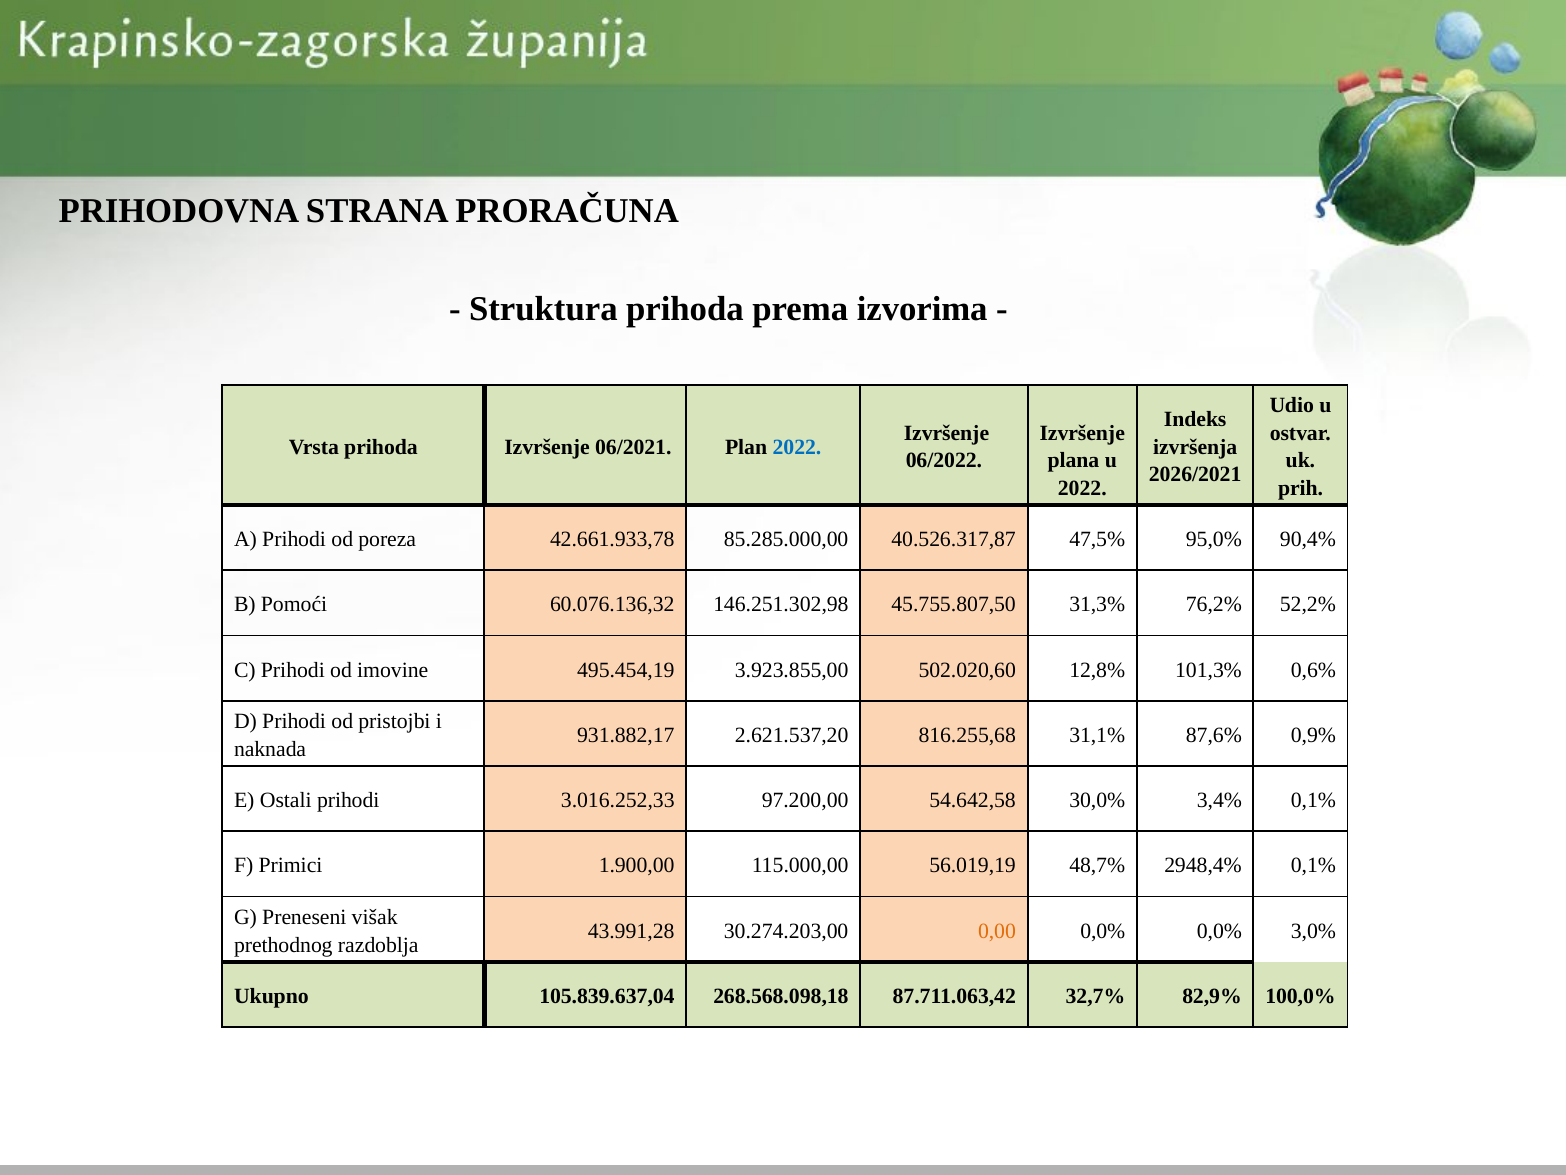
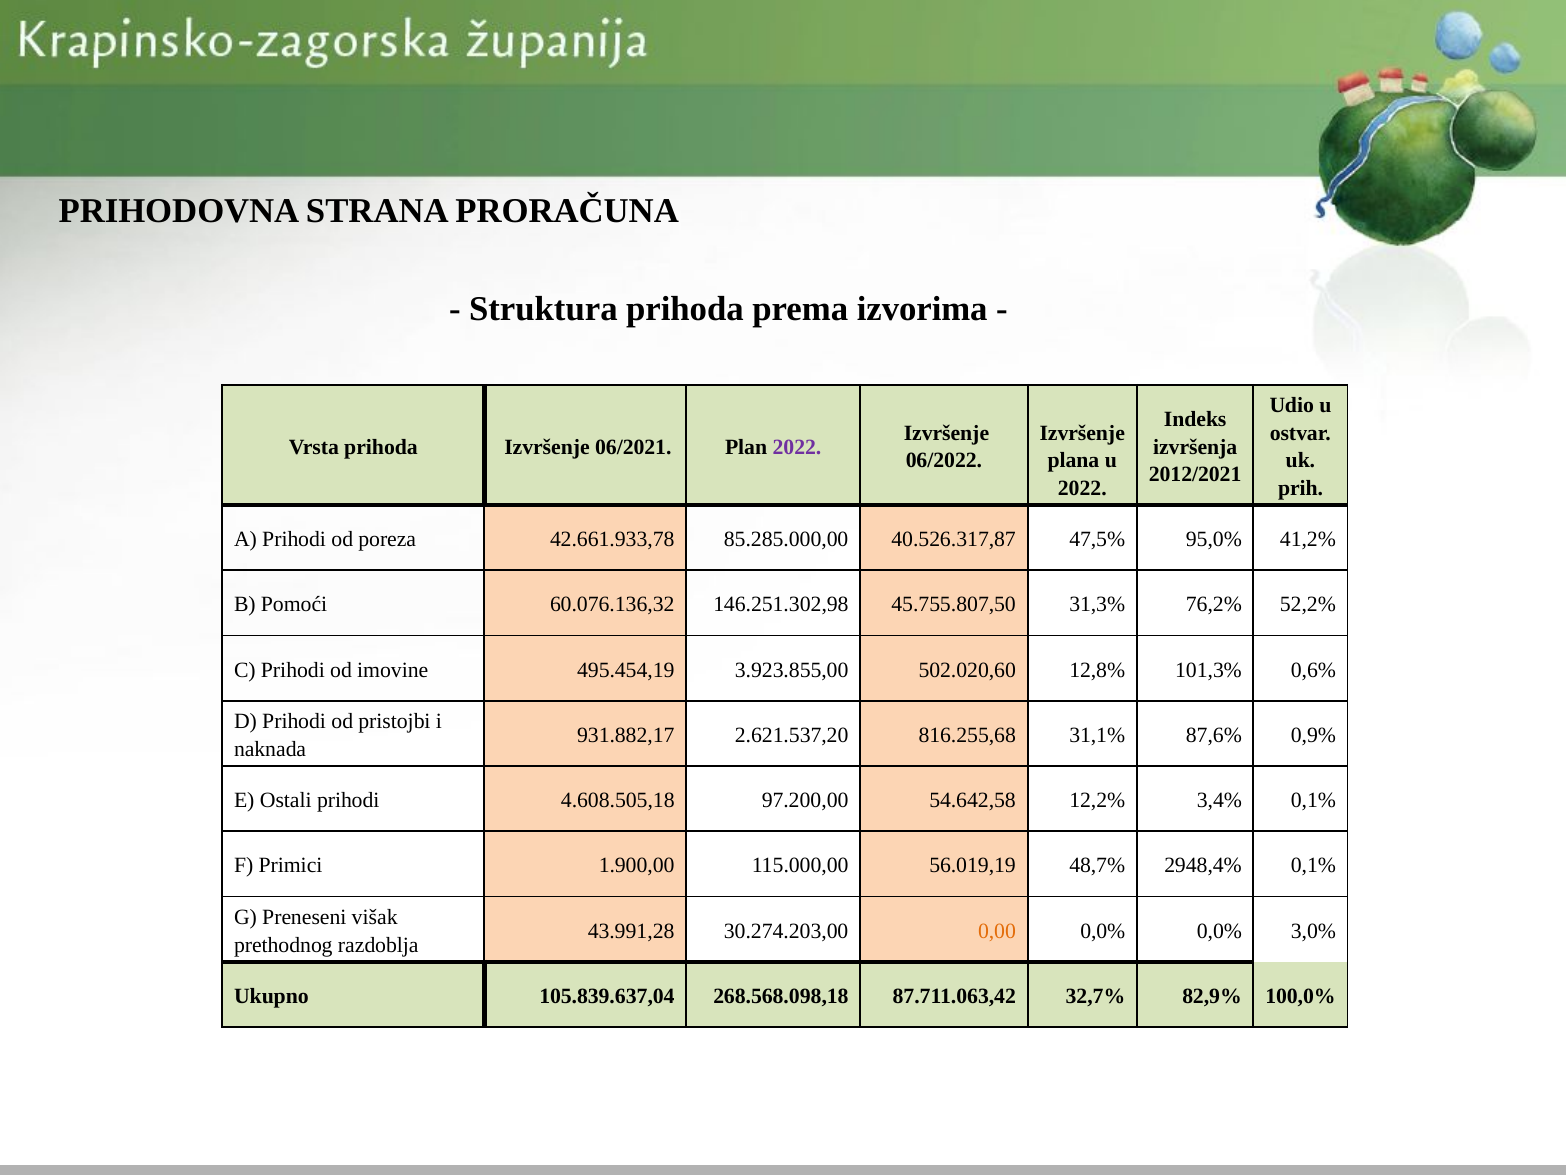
2022 colour: blue -> purple (797, 447)
2026/2021: 2026/2021 -> 2012/2021 (1195, 474)
90,4%: 90,4% -> 41,2% (1308, 539)
3.016.252,33: 3.016.252,33 -> 4.608.505,18 (618, 800)
30,0%: 30,0% -> 12,2% (1097, 800)
